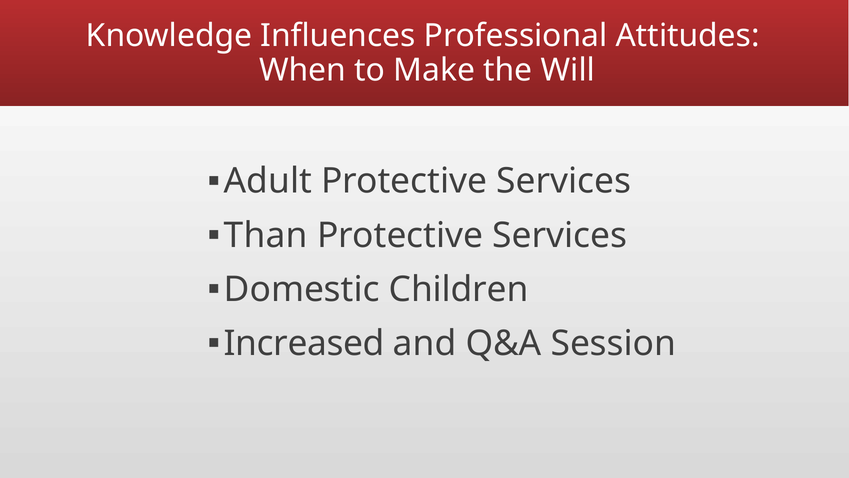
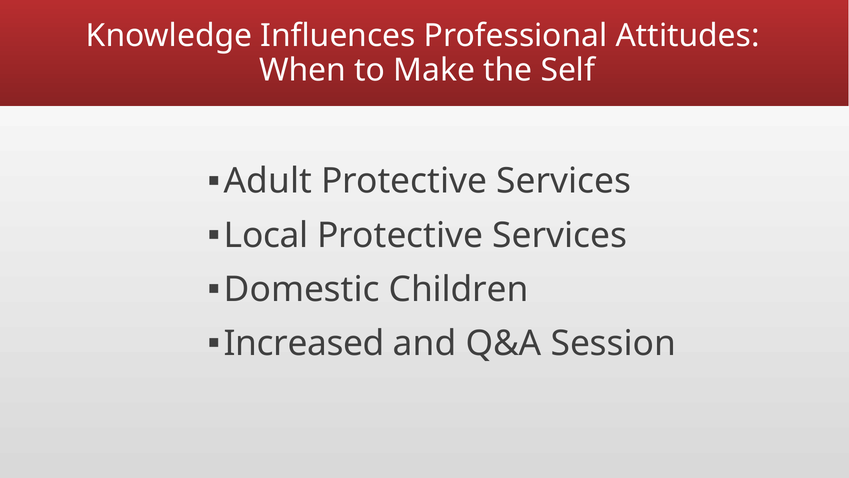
Will: Will -> Self (568, 70)
Than: Than -> Local (266, 235)
